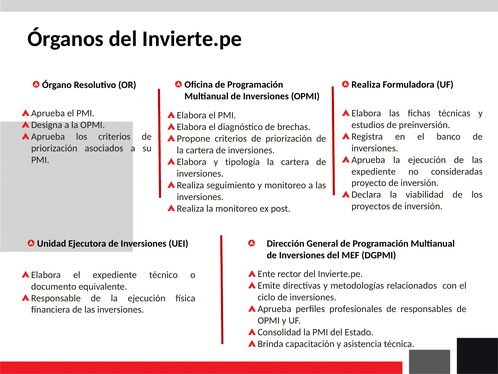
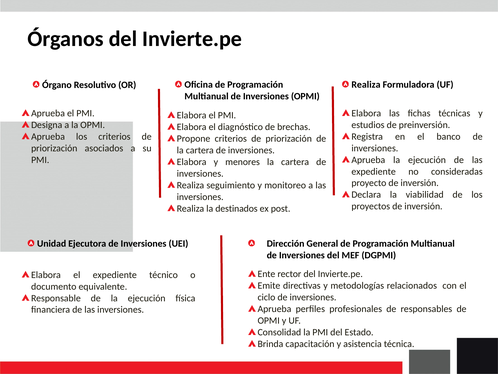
tipología: tipología -> menores (243, 162)
la monitoreo: monitoreo -> destinados (236, 208)
